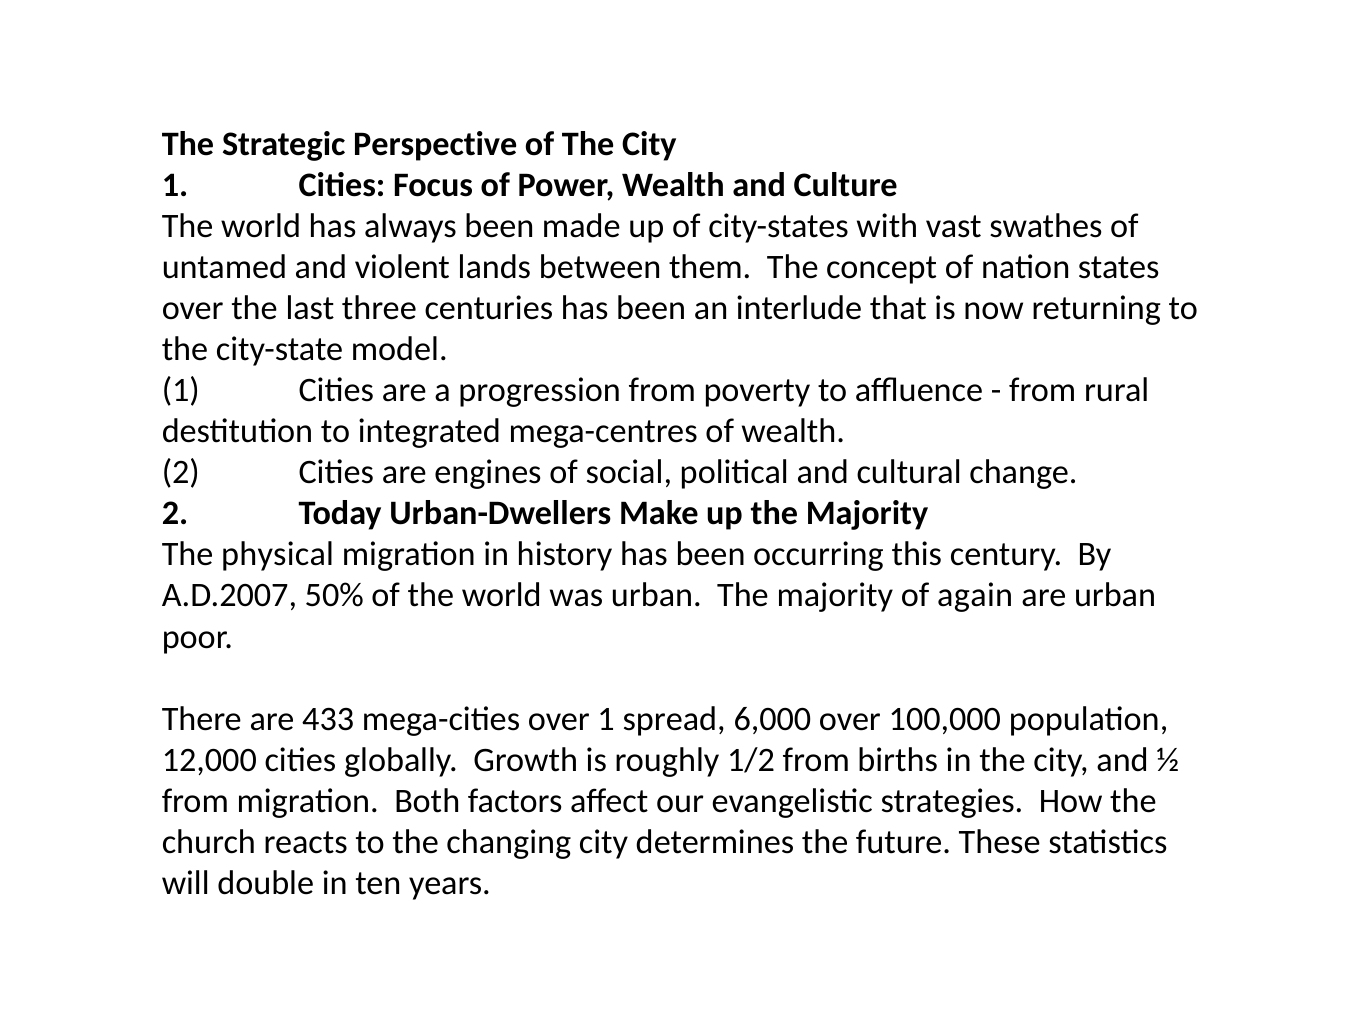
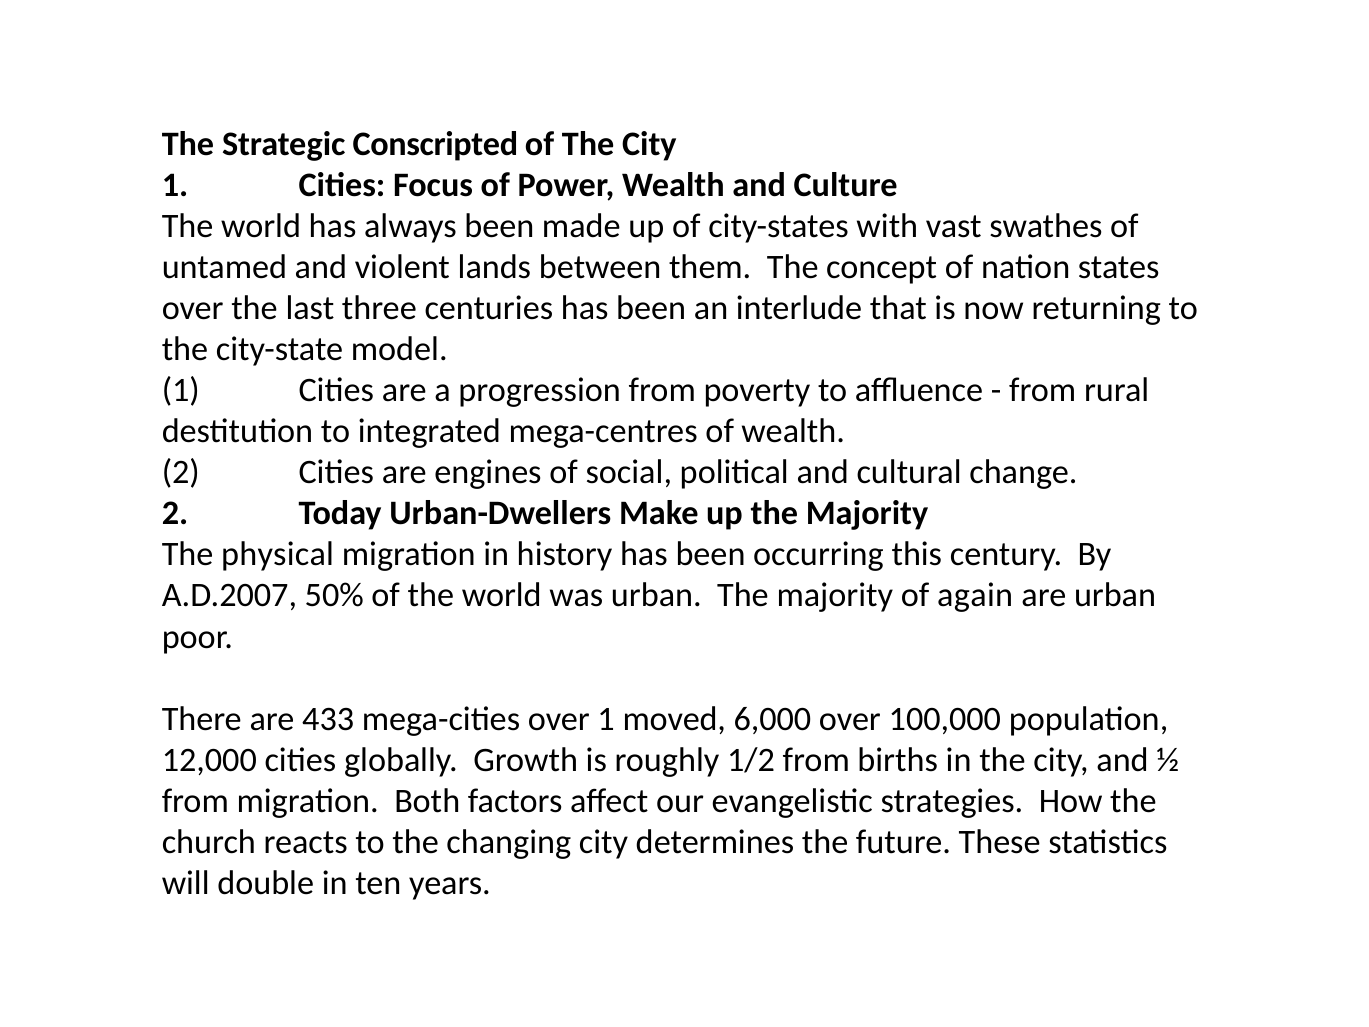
Perspective: Perspective -> Conscripted (435, 144)
spread: spread -> moved (674, 719)
